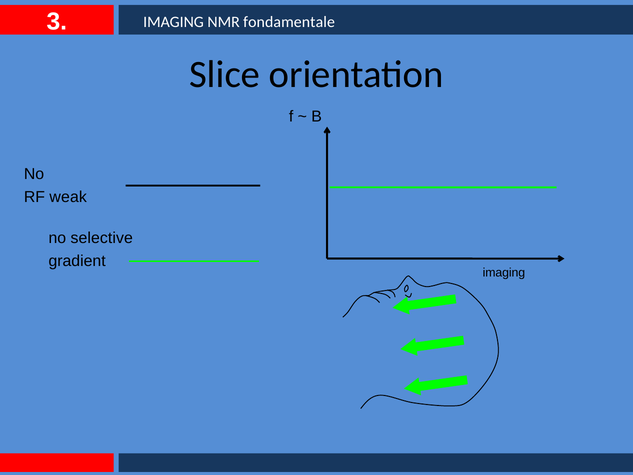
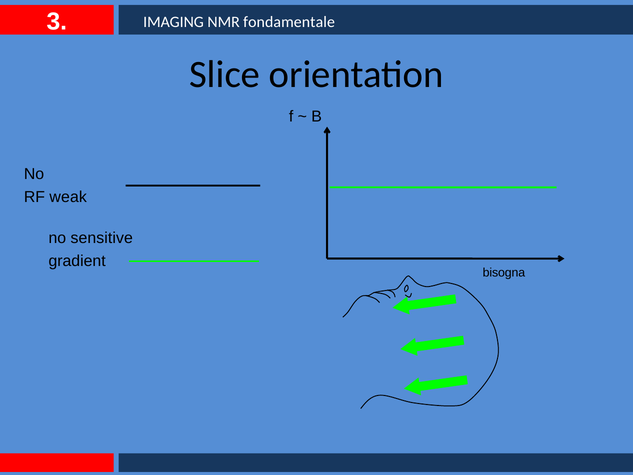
selective: selective -> sensitive (102, 238)
imaging: imaging -> bisogna (504, 273)
